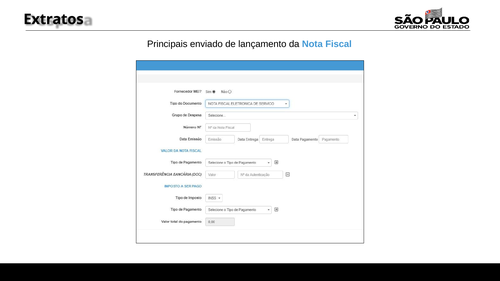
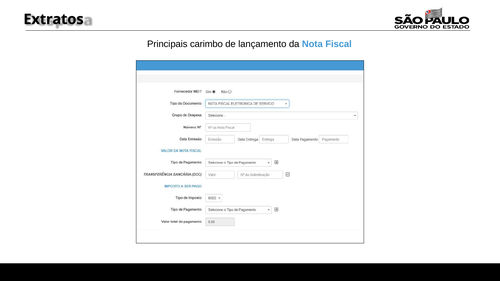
enviado: enviado -> carimbo (206, 44)
